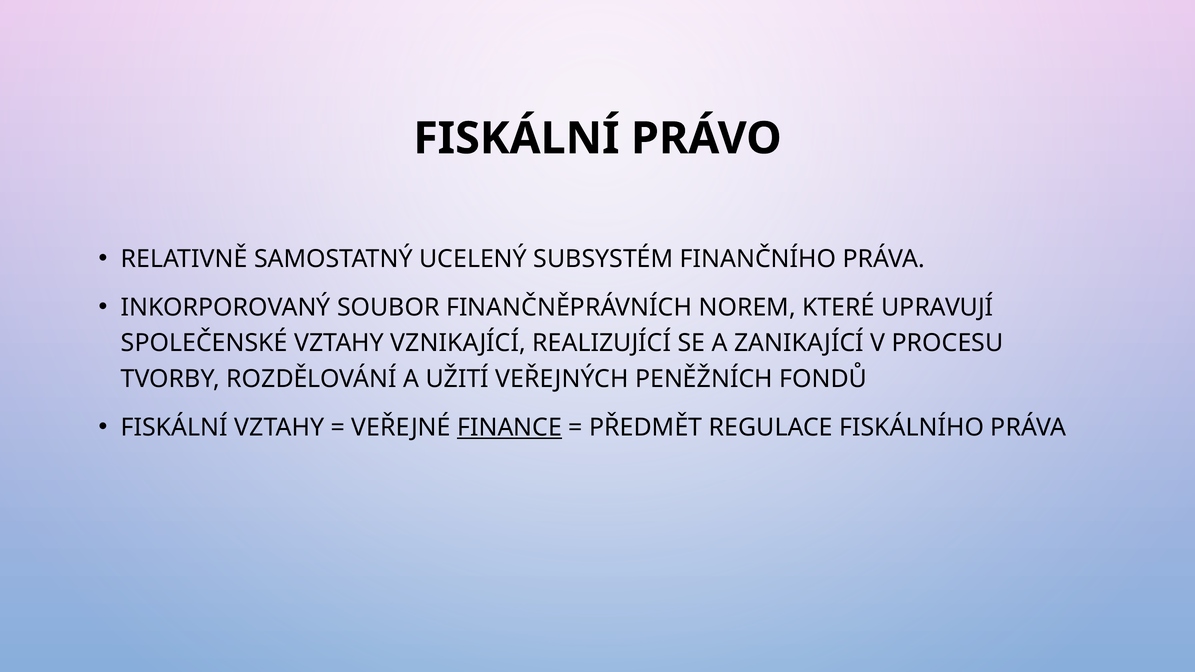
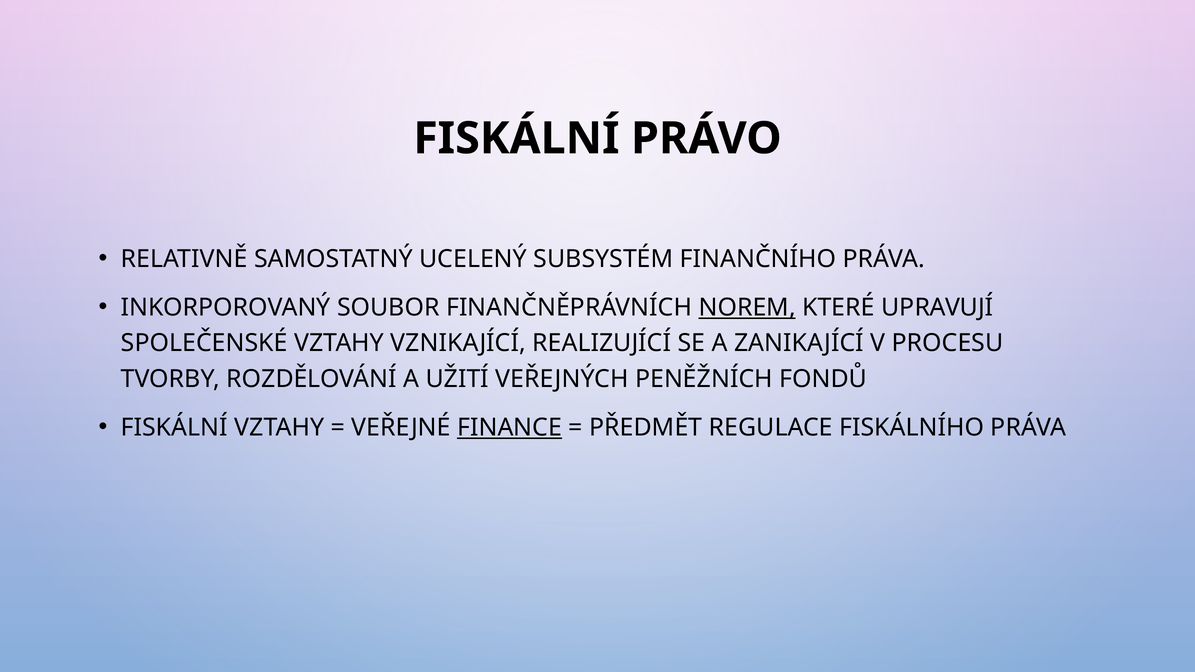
NOREM underline: none -> present (747, 307)
